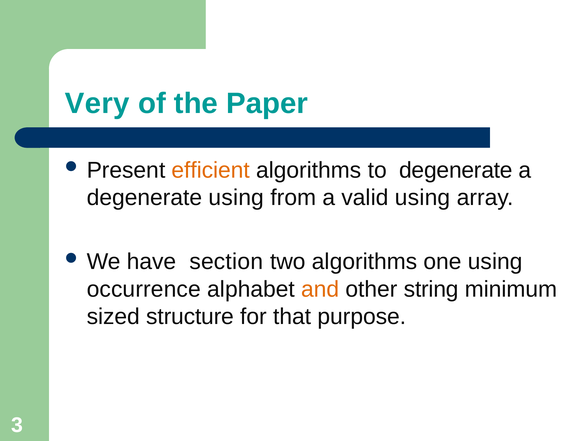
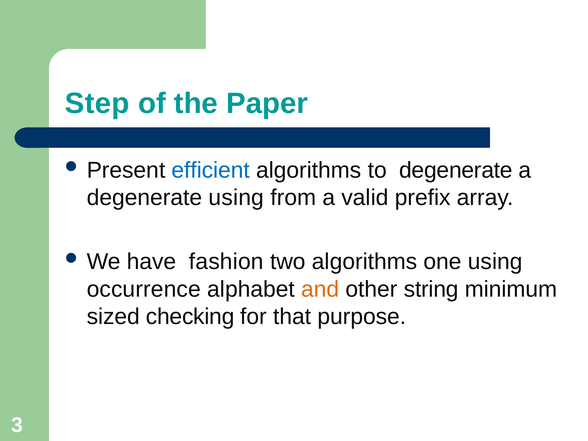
Very: Very -> Step (97, 103)
efficient colour: orange -> blue (211, 170)
valid using: using -> prefix (423, 198)
section: section -> fashion (226, 262)
structure: structure -> checking (190, 317)
